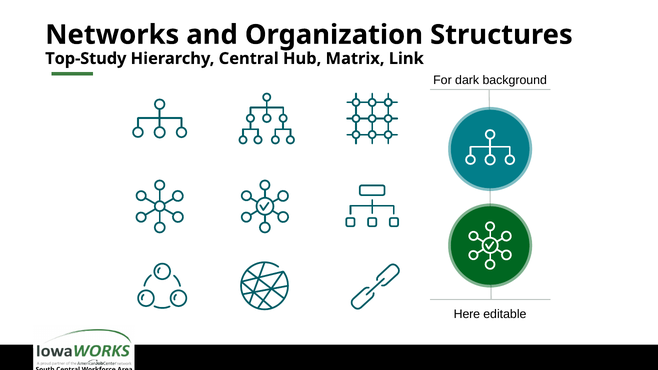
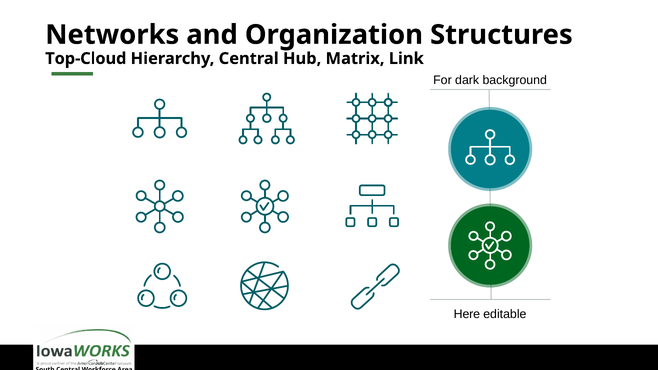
Top-Study: Top-Study -> Top-Cloud (86, 59)
